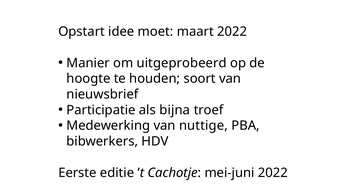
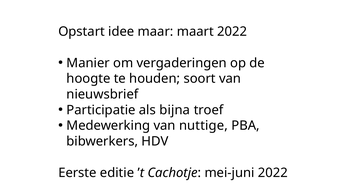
moet: moet -> maar (156, 32)
uitgeprobeerd: uitgeprobeerd -> vergaderingen (182, 63)
